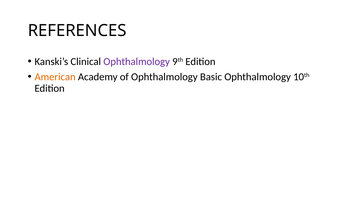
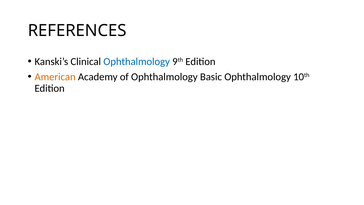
Ophthalmology colour: purple -> blue (137, 62)
